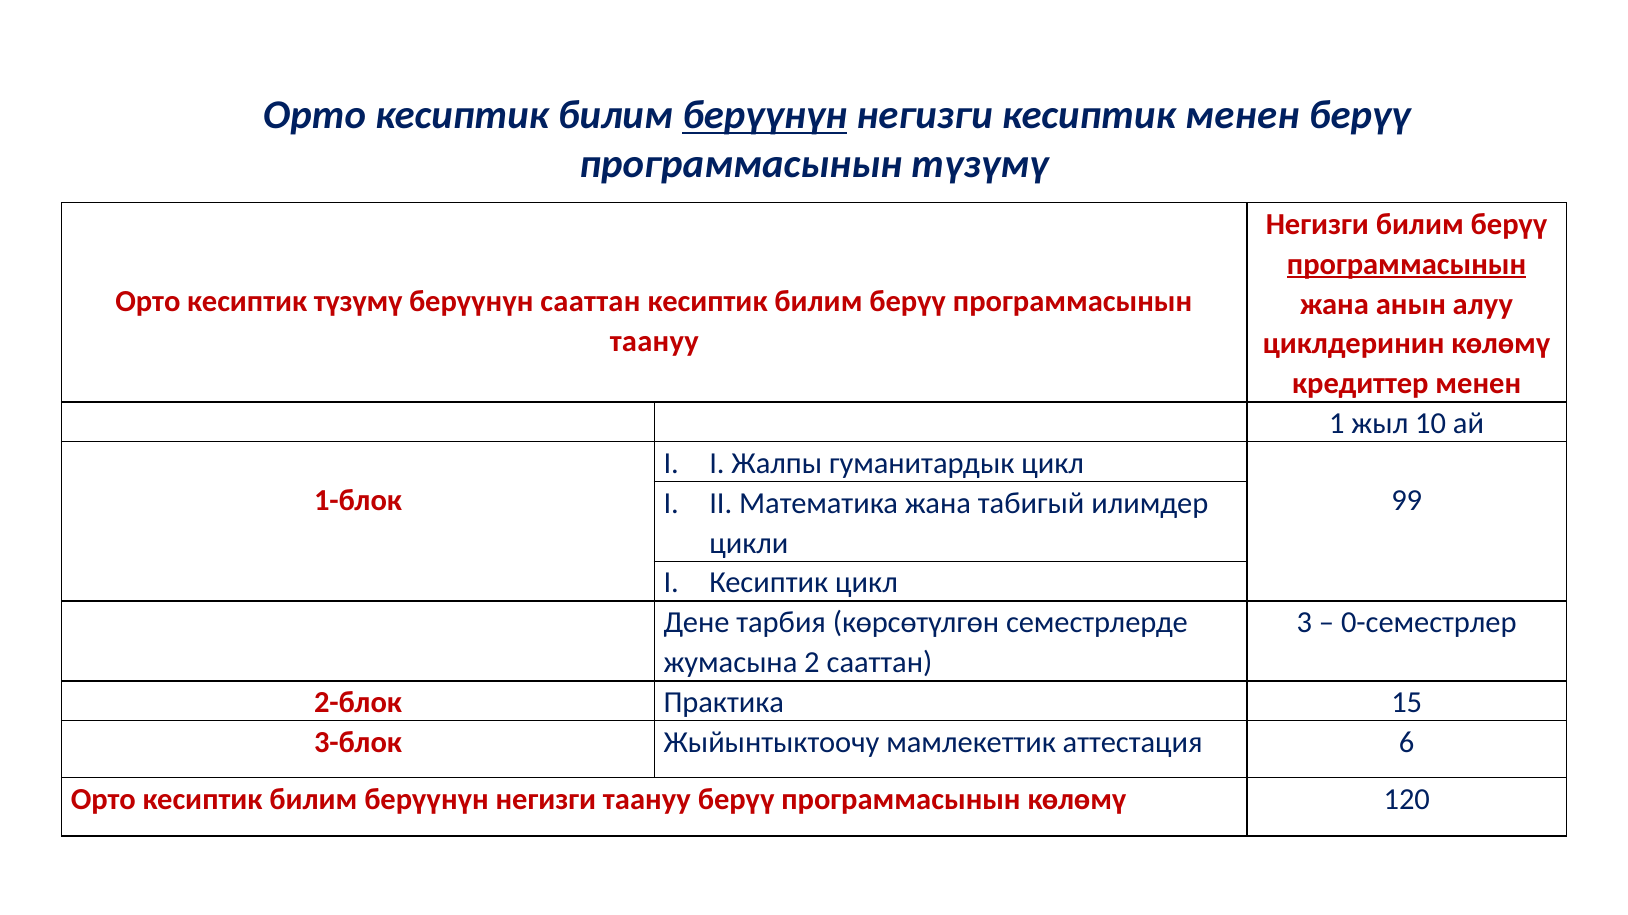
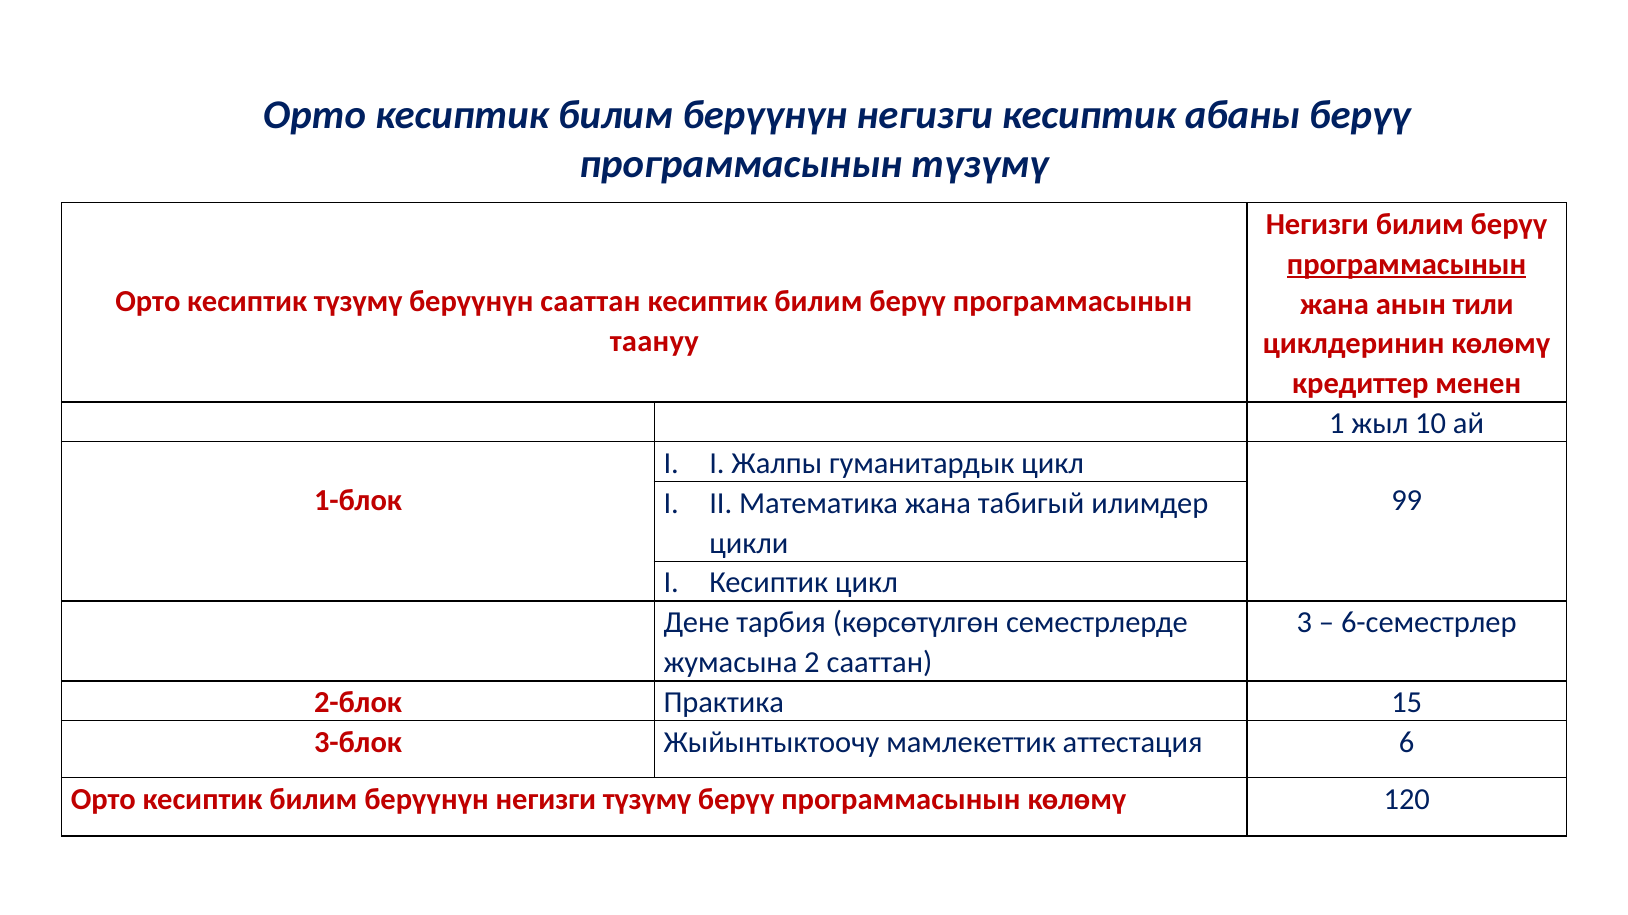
берүүнүн underline: present -> none (765, 116)
кесиптик менен: менен -> абаны (1242, 116)
алуу: алуу -> тили (1483, 304)
0-семестрлер: 0-семестрлер -> 6-семестрлер (1429, 623)
негизги таануу: таануу -> түзүмү (647, 800)
